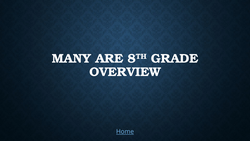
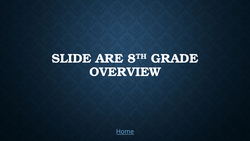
MANY: MANY -> SLIDE (72, 58)
